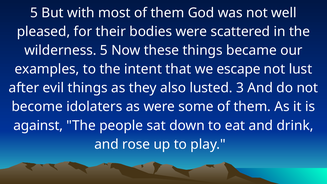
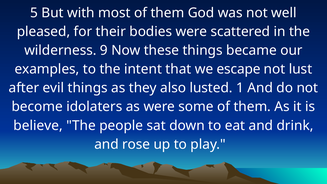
wilderness 5: 5 -> 9 (104, 50)
3: 3 -> 1 (240, 88)
against: against -> believe (38, 126)
